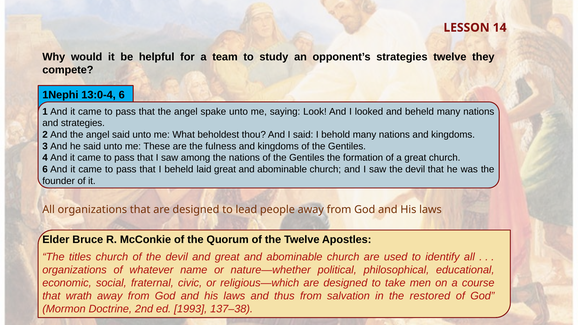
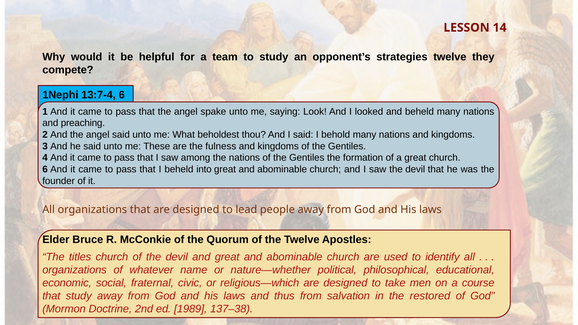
13:0-4: 13:0-4 -> 13:7-4 (99, 95)
and strategies: strategies -> preaching (83, 123)
laid: laid -> into (204, 169)
that wrath: wrath -> study (79, 296)
1993: 1993 -> 1989 (191, 309)
